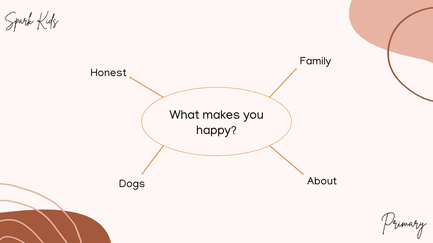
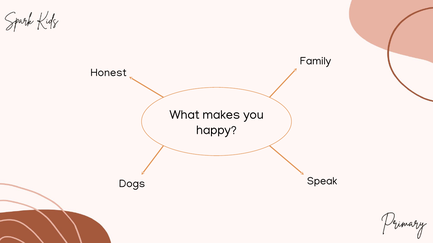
About: About -> Speak (322, 181)
